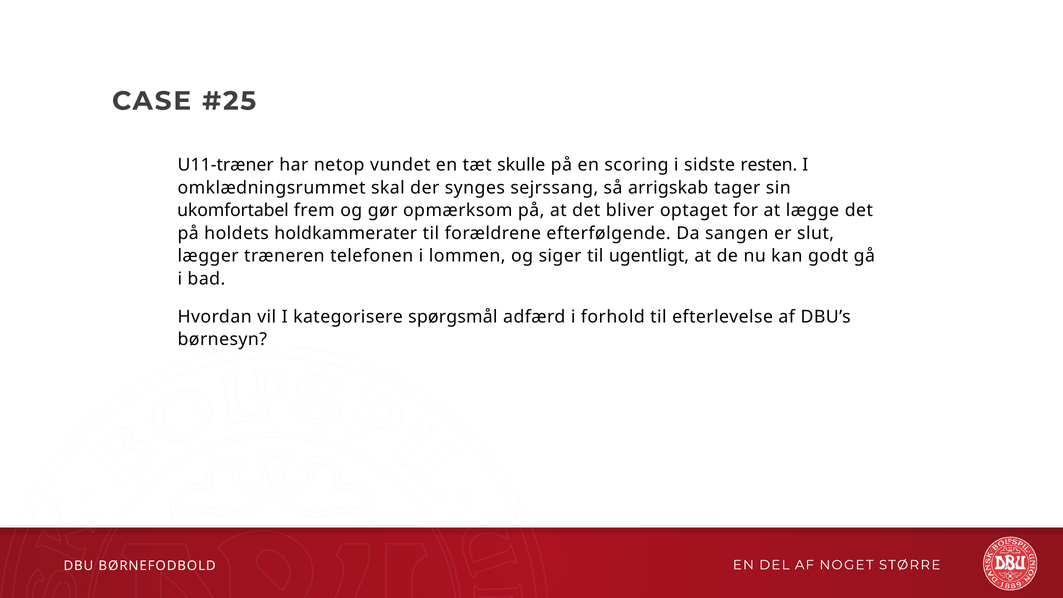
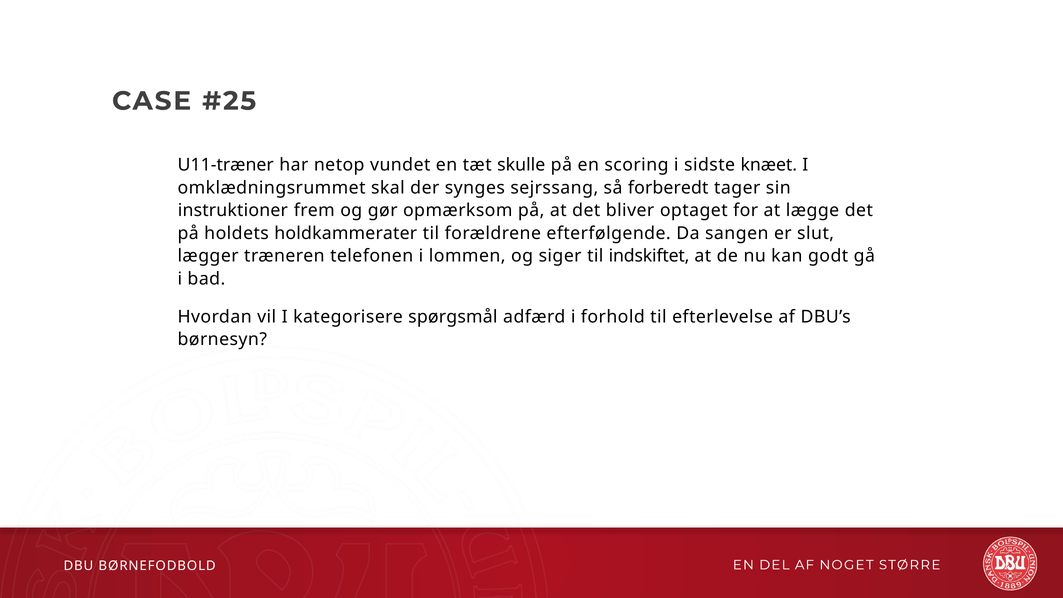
resten: resten -> knæet (769, 165)
arrigskab: arrigskab -> forberedt (668, 188)
ukomfortabel: ukomfortabel -> instruktioner (233, 211)
ugentligt: ugentligt -> indskiftet (649, 256)
